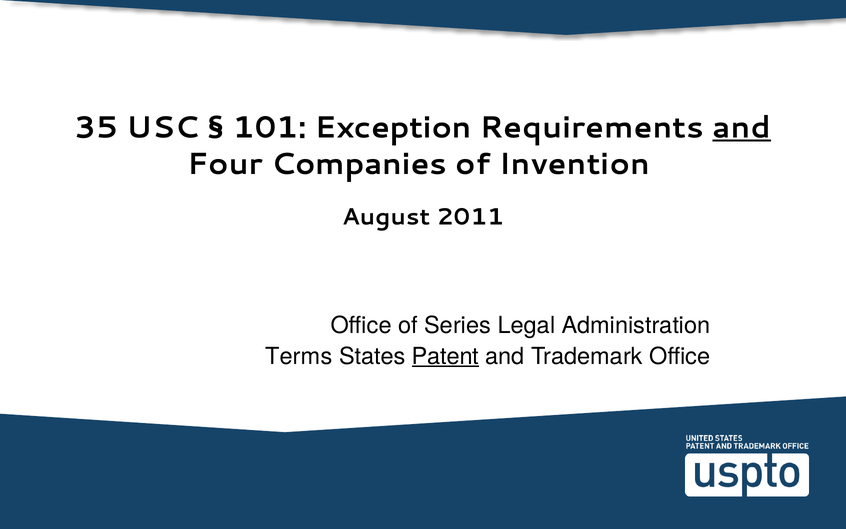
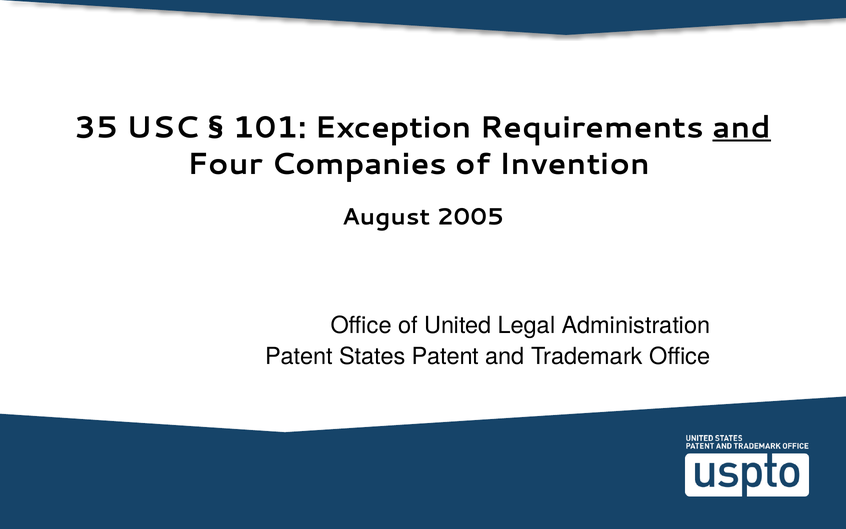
2011: 2011 -> 2005 (470, 217)
Series: Series -> United (458, 326)
Terms: Terms -> Patent (299, 356)
Patent underline: present -> none (445, 356)
